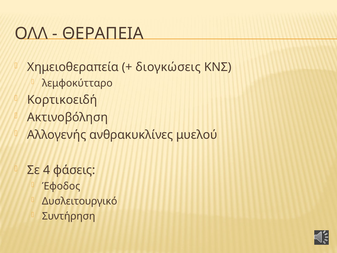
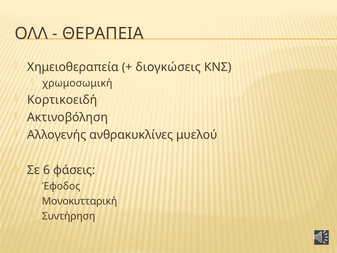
λεμφοκύτταρο: λεμφοκύτταρο -> χρωμοσωμική (77, 83)
4: 4 -> 6 (46, 170)
Δυσλειτουργικό: Δυσλειτουργικό -> Μονοκυτταρική (80, 201)
